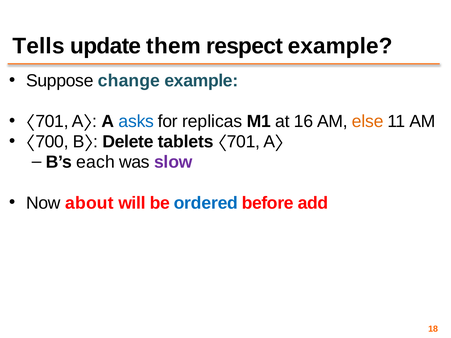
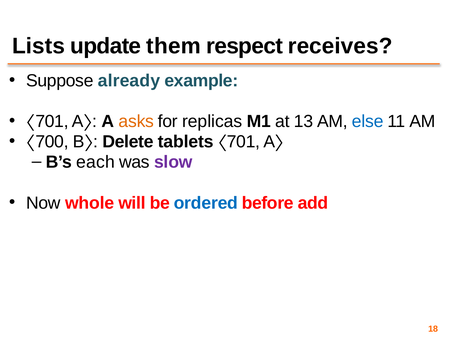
Tells: Tells -> Lists (39, 46)
respect example: example -> receives (340, 46)
change: change -> already (129, 81)
asks colour: blue -> orange (136, 122)
16: 16 -> 13 (304, 122)
else colour: orange -> blue (368, 122)
about: about -> whole (90, 203)
